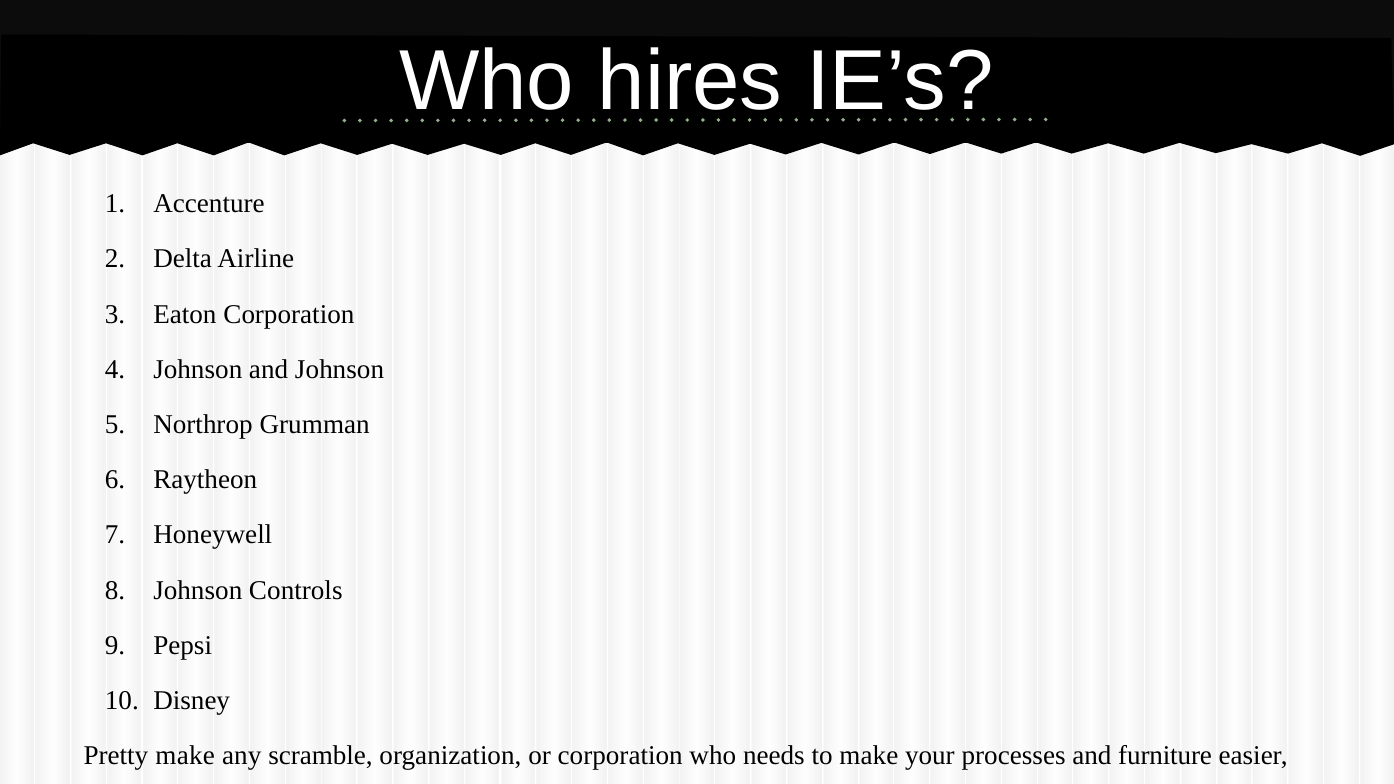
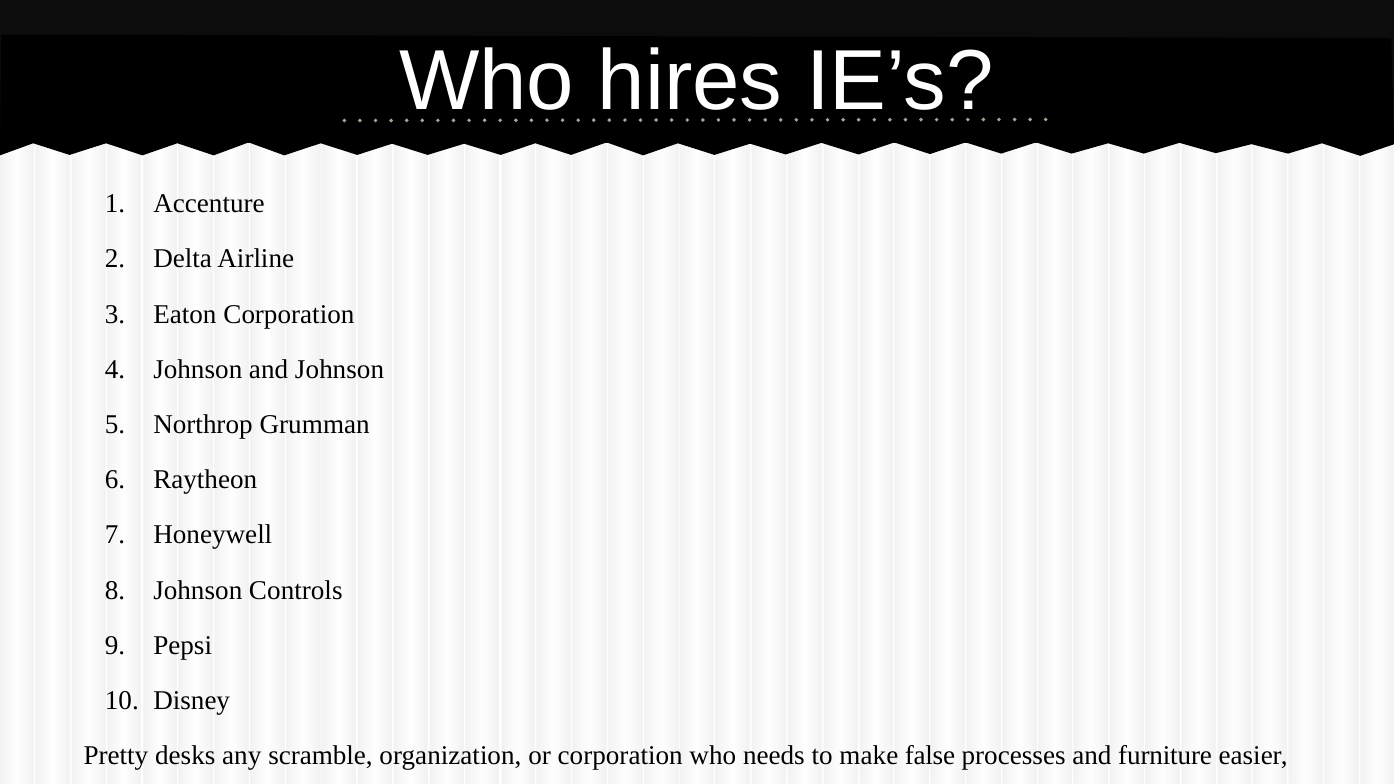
Pretty make: make -> desks (185, 756)
your: your -> false (930, 756)
